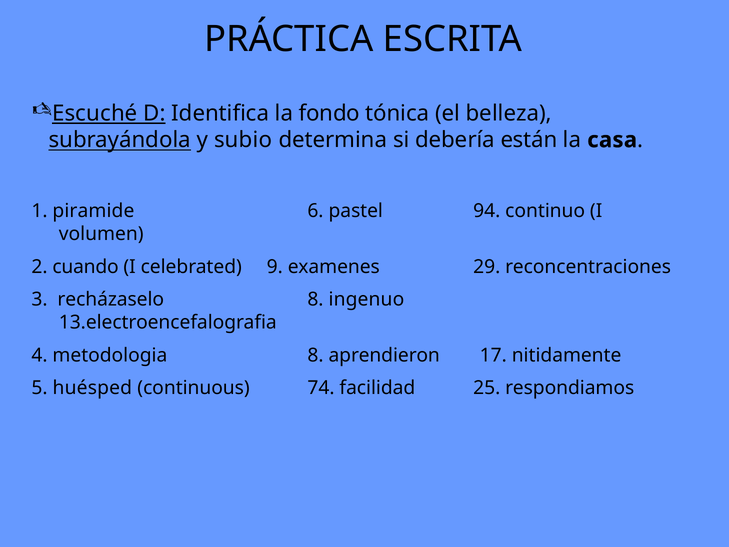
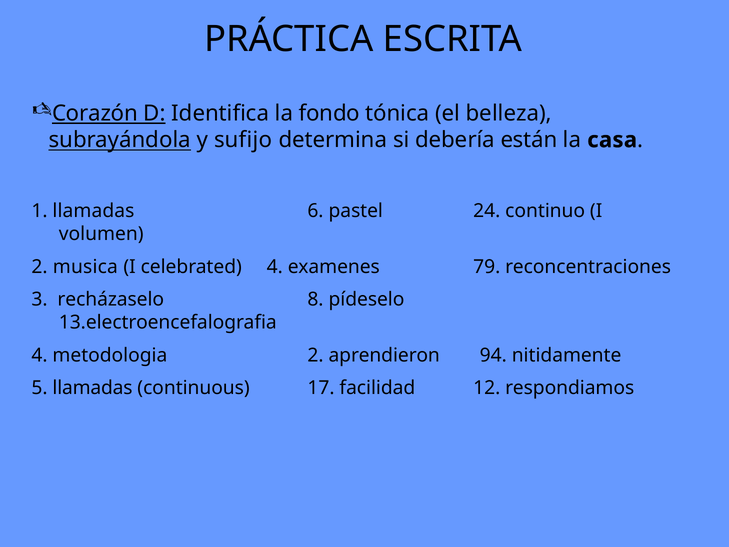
Escuché: Escuché -> Corazón (95, 113)
subio: subio -> sufijo (243, 140)
1 piramide: piramide -> llamadas (93, 211)
94: 94 -> 24 (487, 211)
cuando: cuando -> musica (85, 267)
celebrated 9: 9 -> 4 (275, 267)
29: 29 -> 79 (487, 267)
ingenuo: ingenuo -> pídeselo (366, 299)
metodologia 8: 8 -> 2 (315, 355)
17: 17 -> 94 (493, 355)
5 huésped: huésped -> llamadas (93, 388)
74: 74 -> 17 (321, 388)
25: 25 -> 12 (487, 388)
